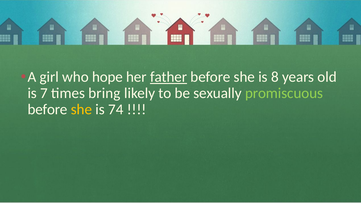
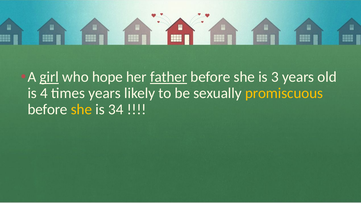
girl underline: none -> present (49, 77)
8: 8 -> 3 (275, 77)
7: 7 -> 4 (44, 93)
times bring: bring -> years (105, 93)
promiscuous colour: light green -> yellow (284, 93)
74: 74 -> 34 (116, 110)
